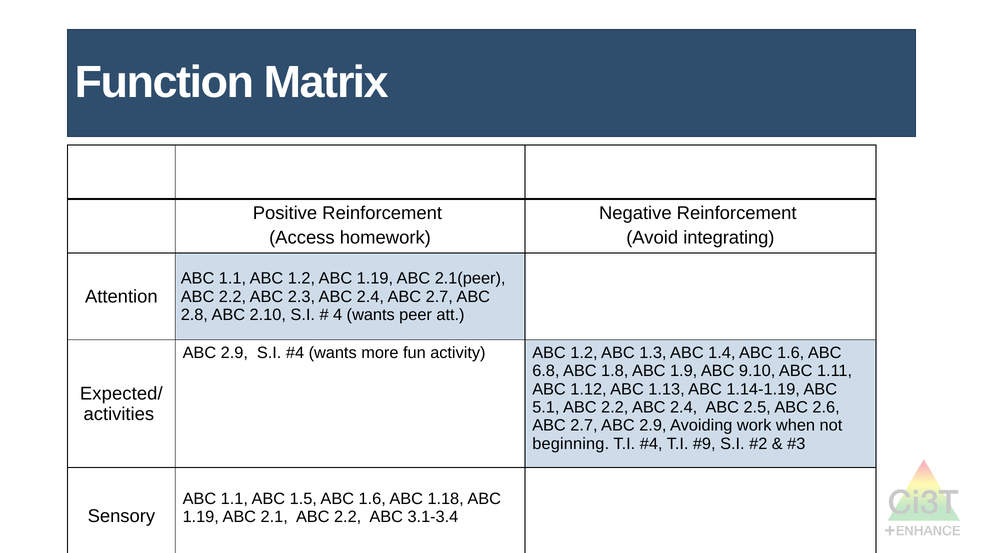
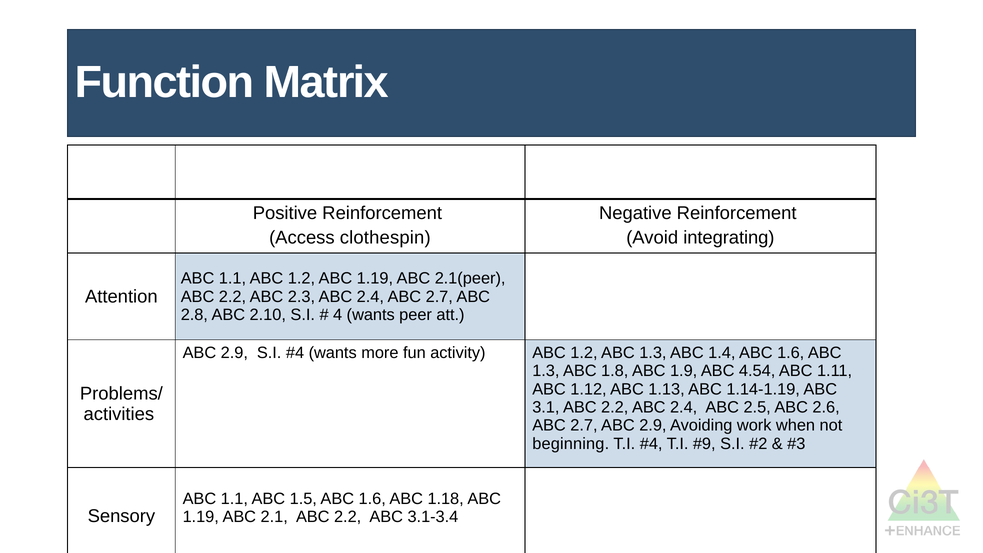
homework: homework -> clothespin (385, 238)
6.8: 6.8 -> 1.3 (546, 371)
9.10: 9.10 -> 4.54 (757, 371)
Expected/: Expected/ -> Problems/ (121, 394)
5.1: 5.1 -> 3.1 (546, 407)
